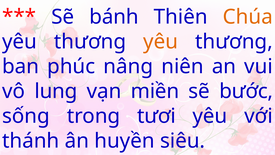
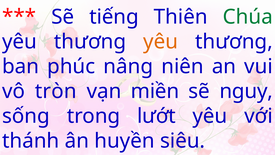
bánh: bánh -> tiếng (114, 17)
Chúa colour: orange -> green (248, 17)
lung: lung -> tròn (56, 91)
bước: bước -> nguy (246, 91)
tươi: tươi -> lướt (156, 116)
